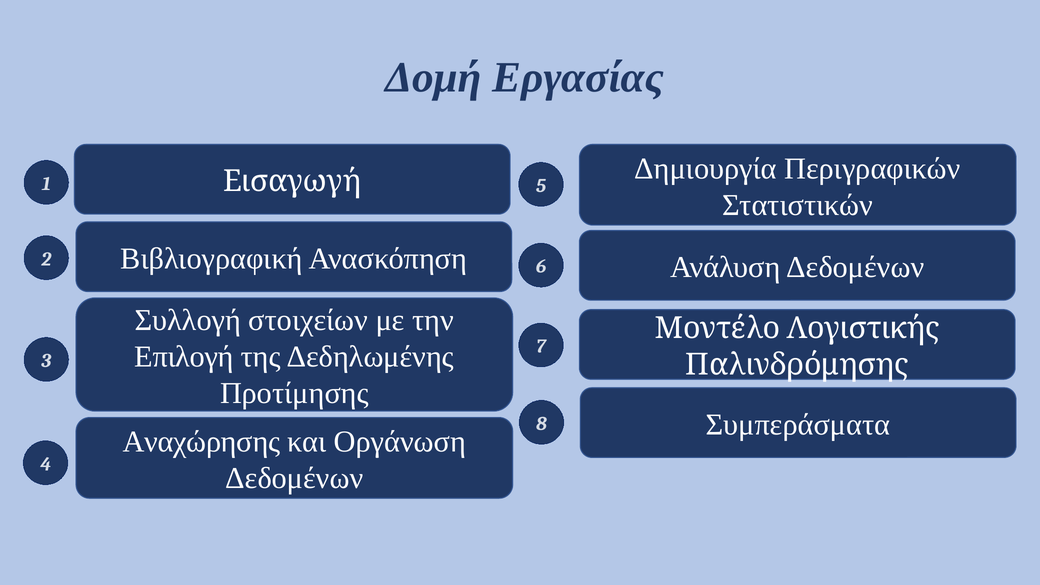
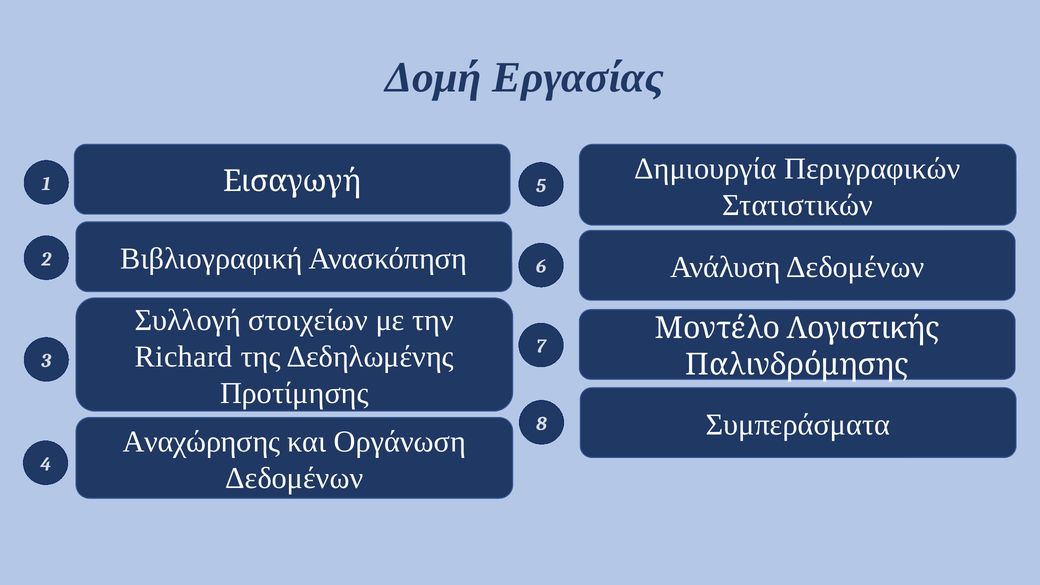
Επιλογή: Επιλογή -> Richard (184, 357)
